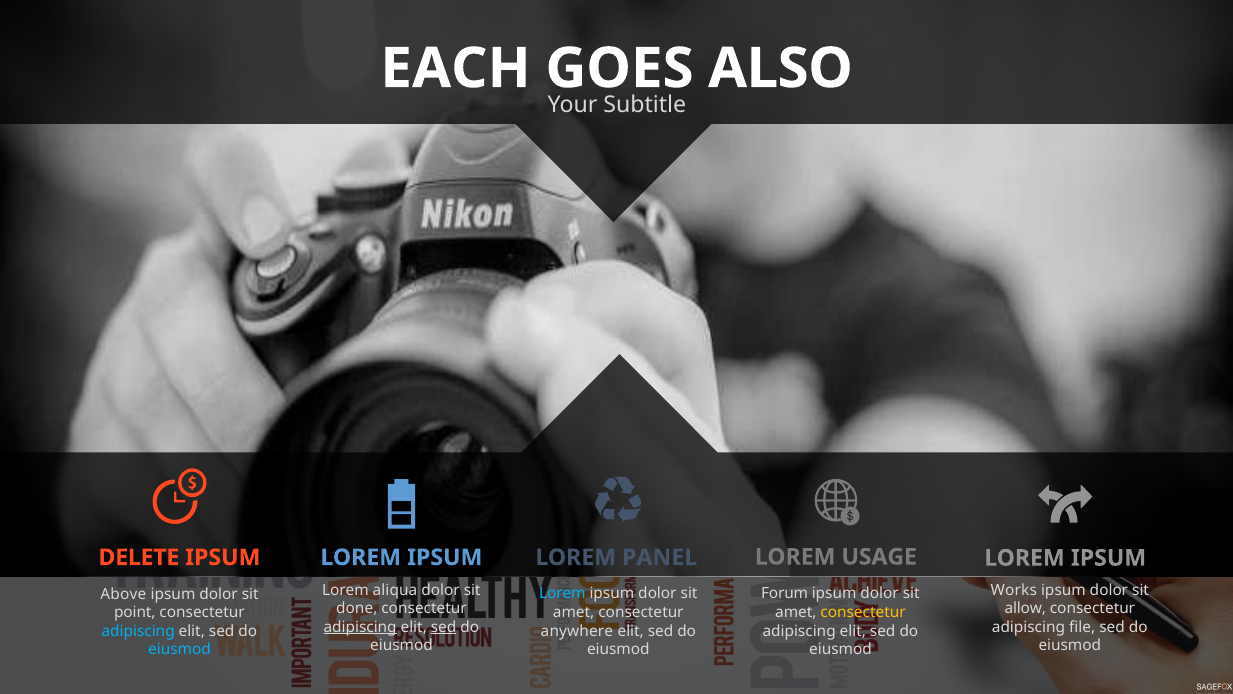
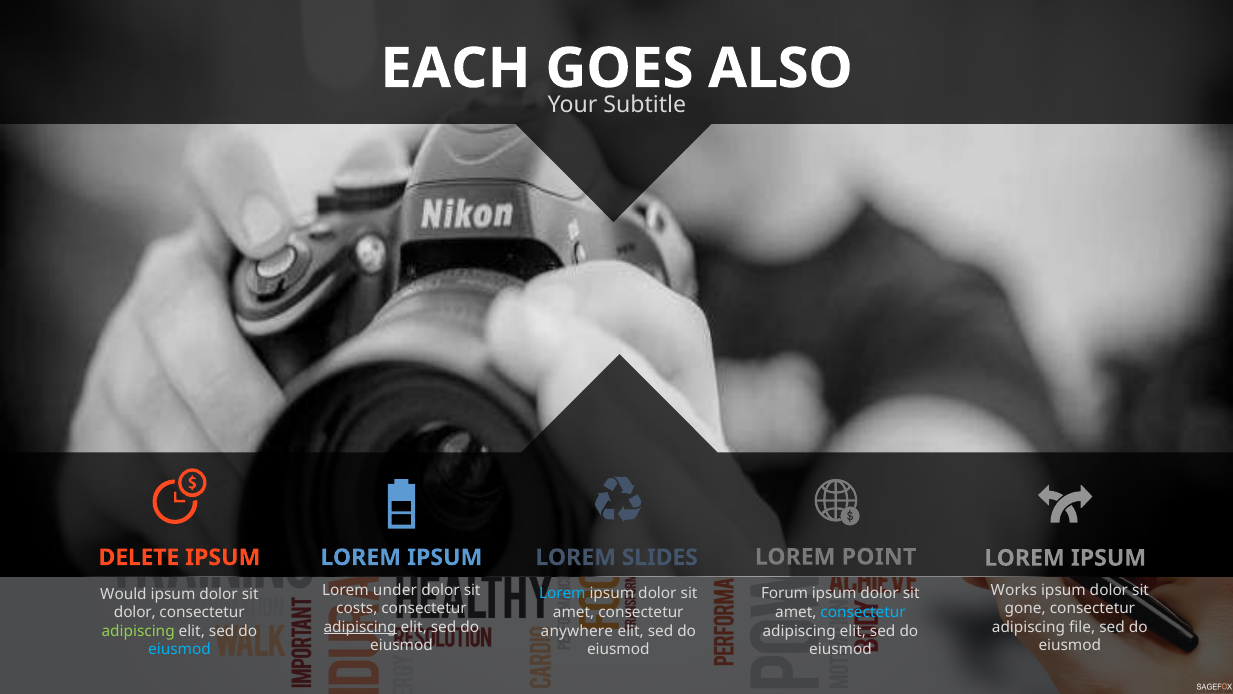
PANEL: PANEL -> SLIDES (660, 557)
USAGE: USAGE -> POINT (879, 557)
aliqua: aliqua -> under (395, 590)
Above: Above -> Would (123, 594)
done: done -> costs (357, 608)
allow: allow -> gone (1025, 608)
consectetur colour: yellow -> light blue (863, 612)
point: point -> dolor (135, 612)
sed underline: present -> none (444, 627)
adipiscing colour: light blue -> light green (138, 631)
